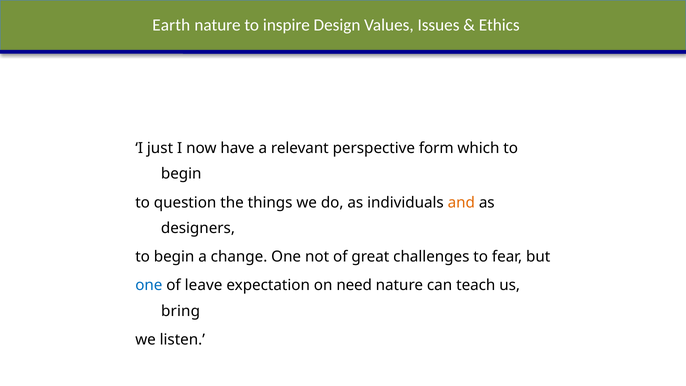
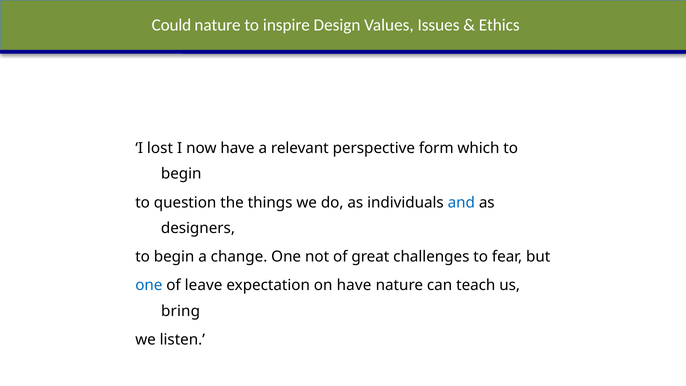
Earth: Earth -> Could (171, 25)
just: just -> lost (160, 148)
and colour: orange -> blue (461, 203)
on need: need -> have (354, 285)
